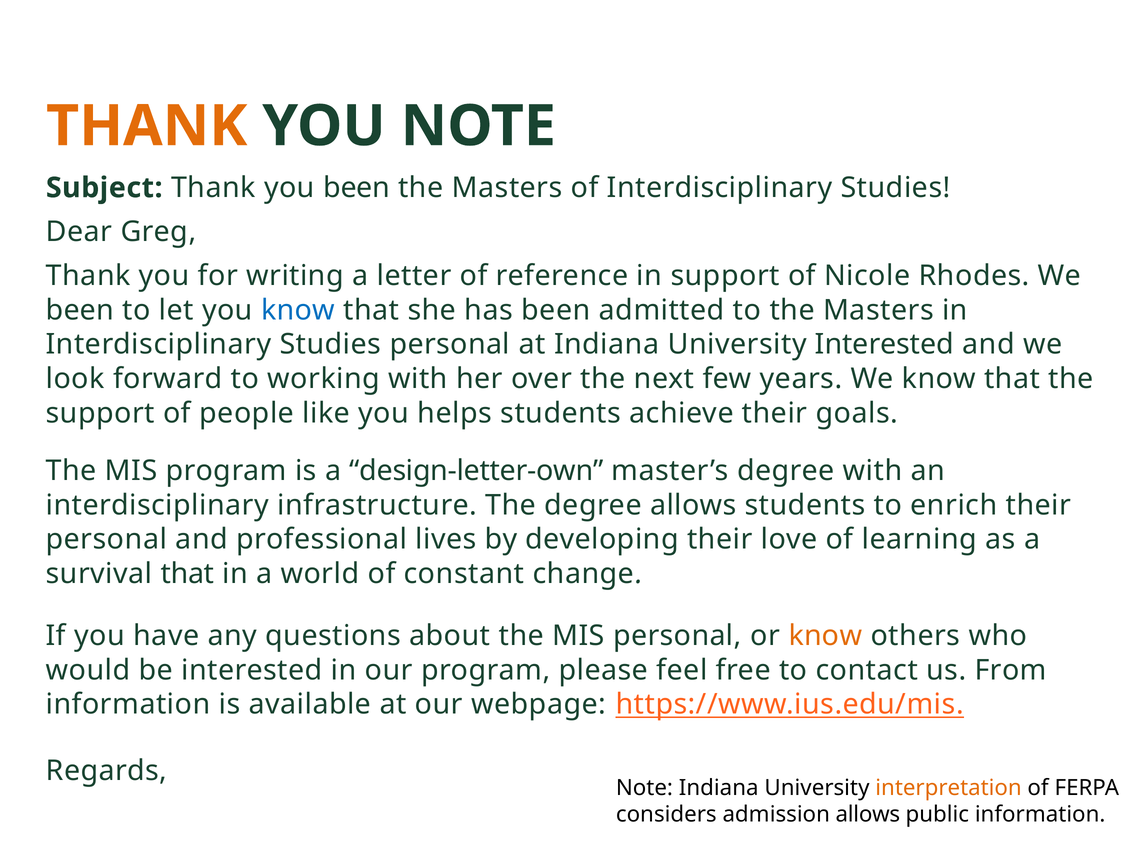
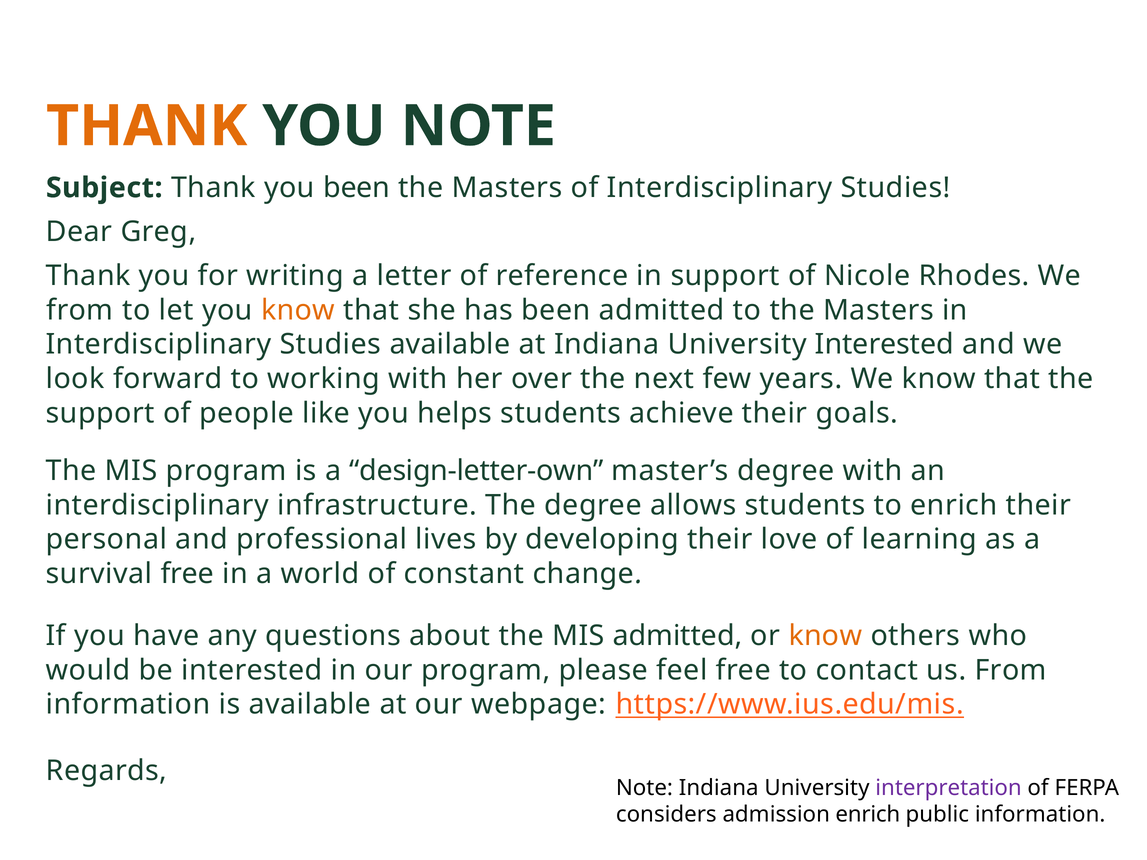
been: been -> from (80, 310)
know colour: blue -> orange (298, 310)
Studies personal: personal -> available (450, 345)
survival that: that -> free (187, 574)
MIS personal: personal -> admitted (678, 636)
interpretation colour: orange -> purple (949, 788)
admission allows: allows -> enrich (868, 815)
